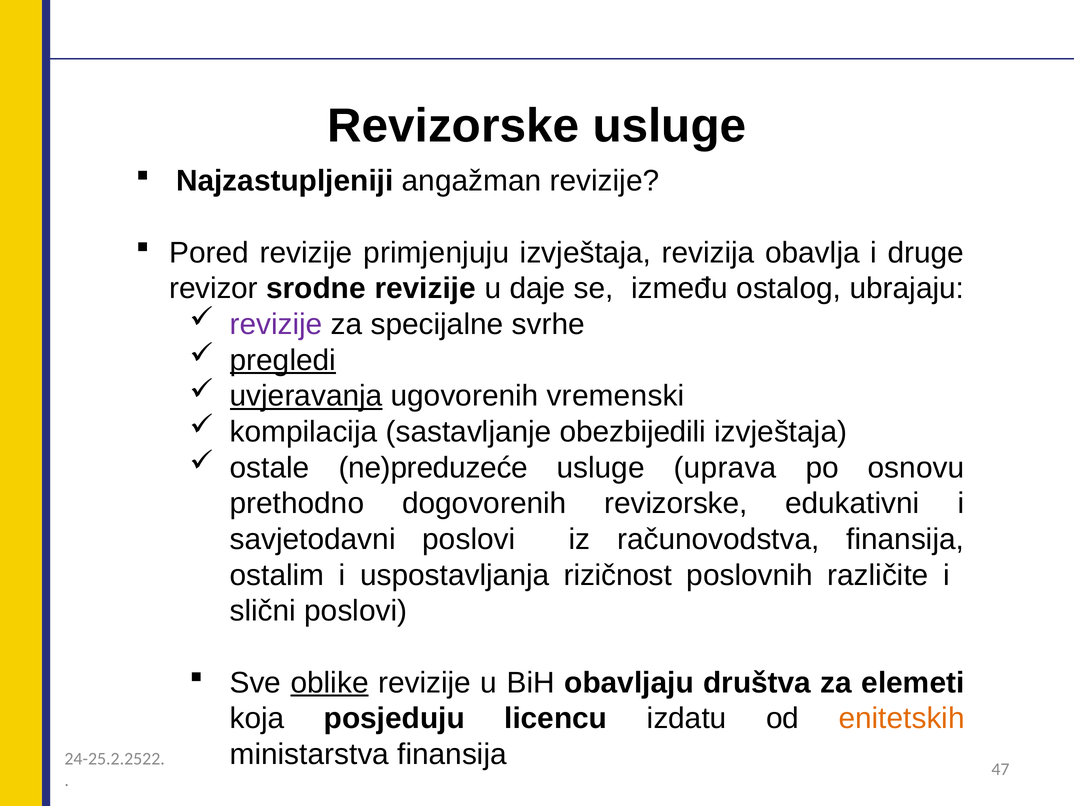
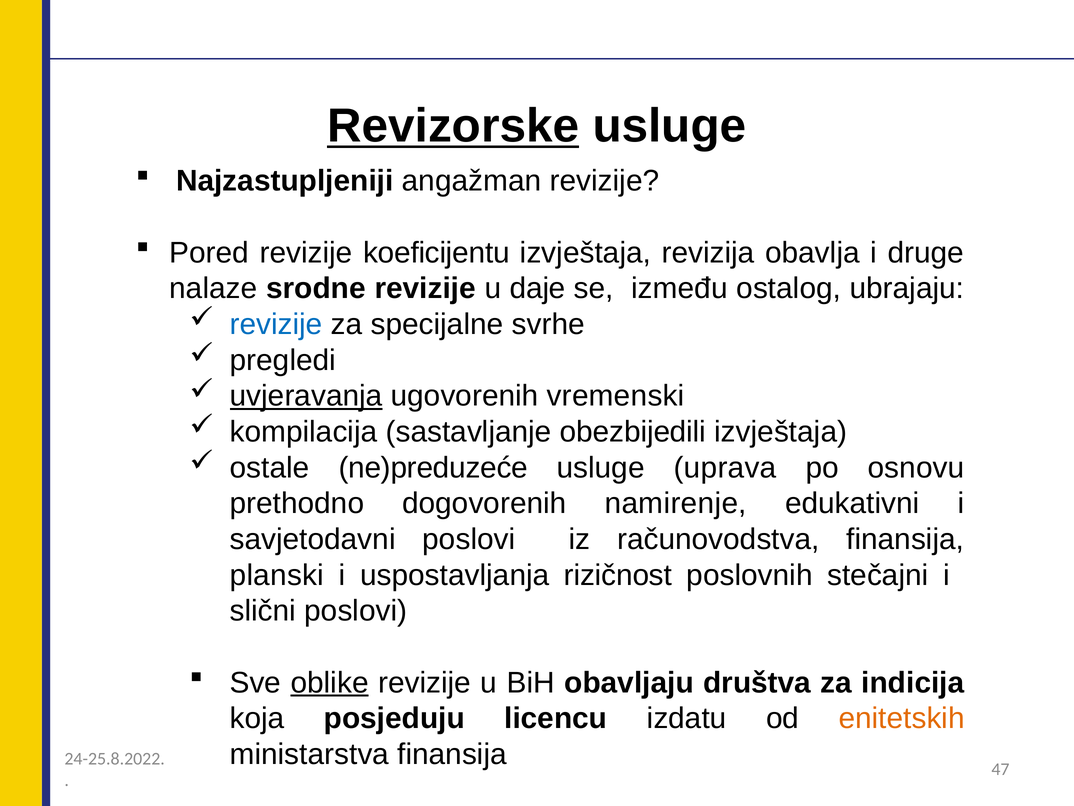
Revizorske underline: none -> present (453, 126)
primjenjuju: primjenjuju -> koeficijentu (436, 253)
revizor: revizor -> nalaze (213, 288)
revizije colour: purple -> blue (276, 324)
pregledi underline: present -> none (283, 360)
dogovorenih revizorske: revizorske -> namirenje (676, 503)
ostalim: ostalim -> planski (277, 575)
različite: različite -> stečajni (878, 575)
elemeti: elemeti -> indicija (913, 682)
24-25.2.2522: 24-25.2.2522 -> 24-25.8.2022 (115, 758)
